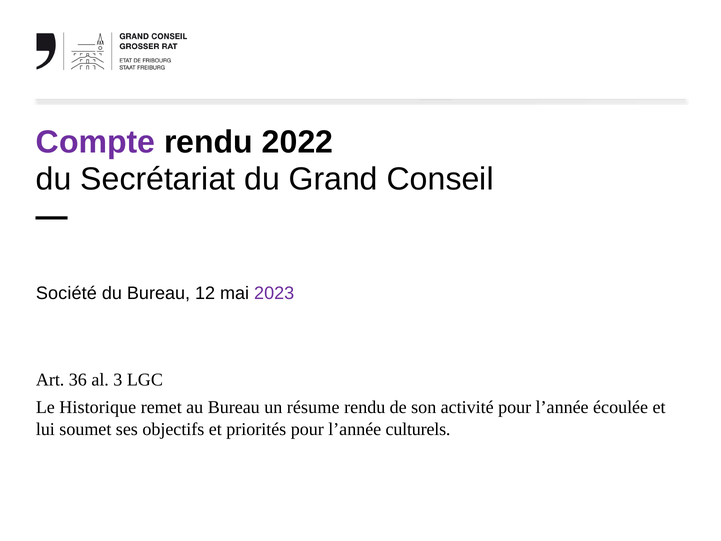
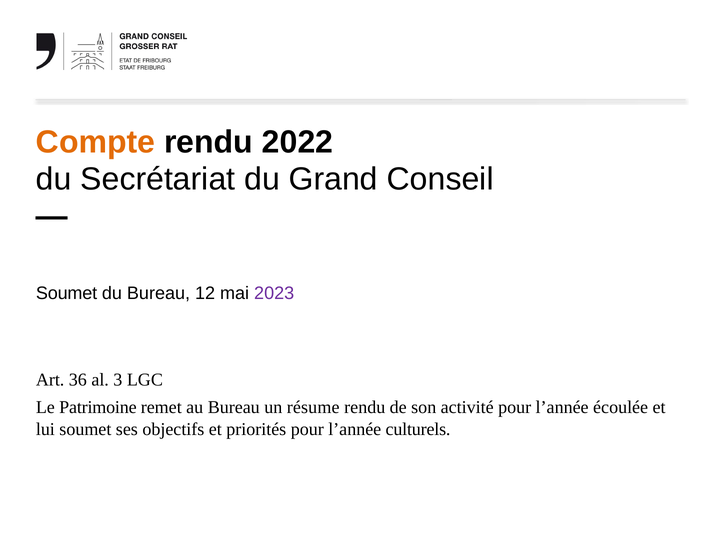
Compte colour: purple -> orange (96, 142)
Société: Société -> Soumet (67, 293)
Historique: Historique -> Patrimoine (98, 407)
